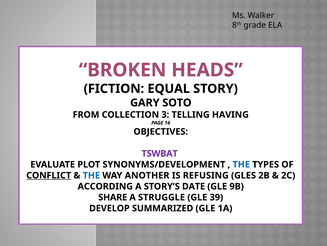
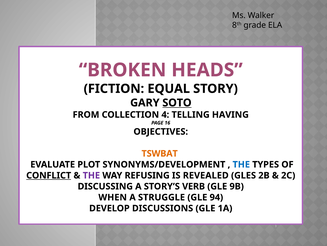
SOTO underline: none -> present (177, 102)
3: 3 -> 4 (165, 114)
TSWBAT colour: purple -> orange (160, 153)
THE colour: blue -> purple (91, 175)
ANOTHER: ANOTHER -> REFUSING (147, 175)
REFUSING: REFUSING -> REVEALED (206, 175)
ACCORDING: ACCORDING -> DISCUSSING (105, 186)
DATE: DATE -> VERB (194, 186)
SHARE: SHARE -> WHEN (113, 197)
39: 39 -> 94 (216, 197)
SUMMARIZED: SUMMARIZED -> DISCUSSIONS (163, 208)
